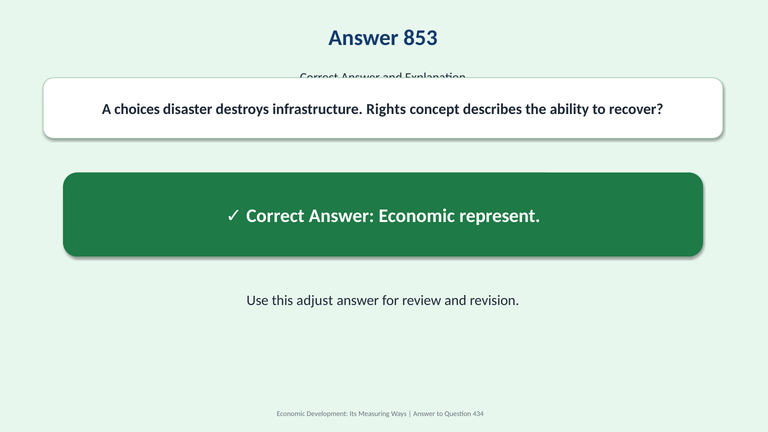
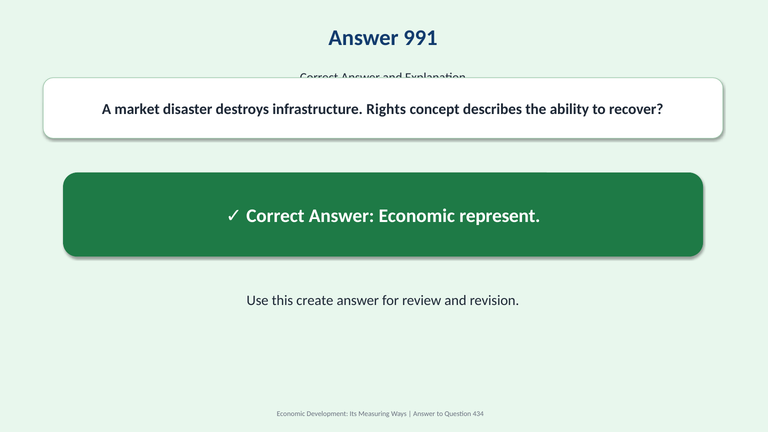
853: 853 -> 991 (421, 38)
choices: choices -> market (137, 109)
adjust: adjust -> create (315, 300)
